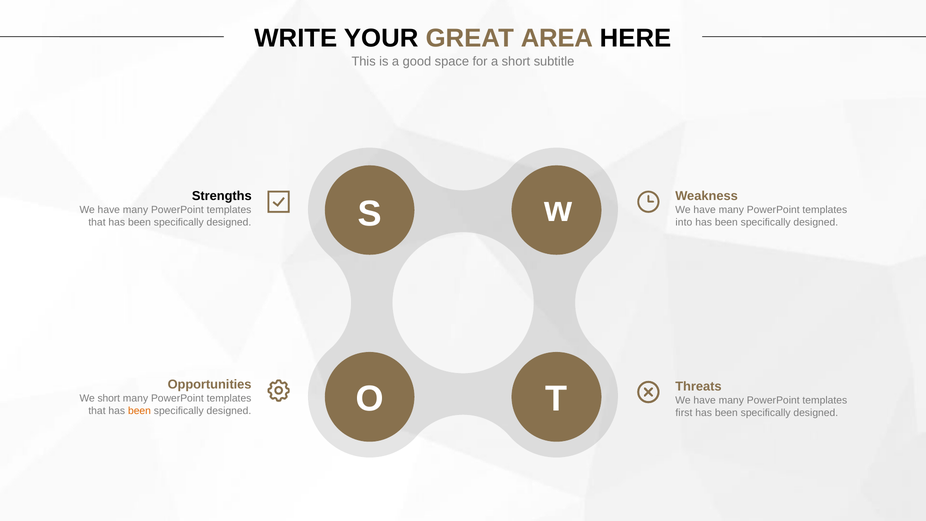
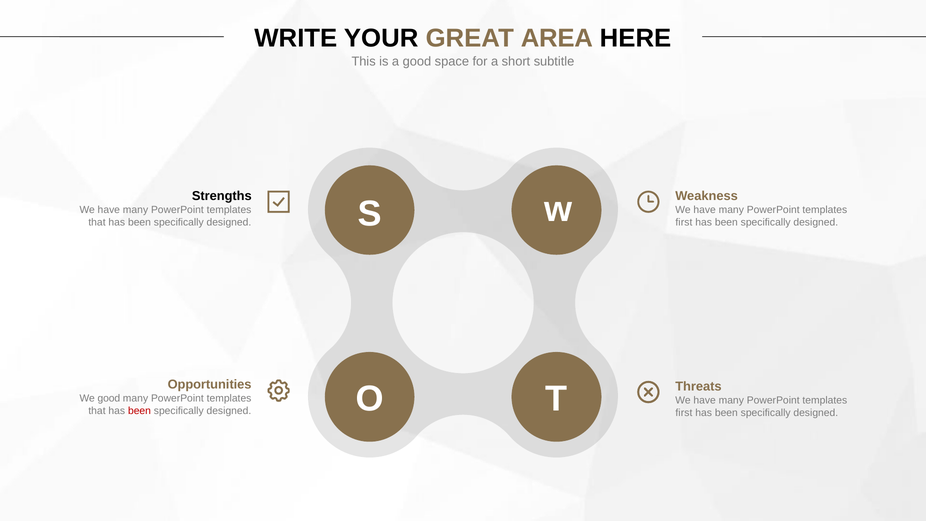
into: into -> first (684, 222)
We short: short -> good (109, 398)
been colour: orange -> red (139, 410)
